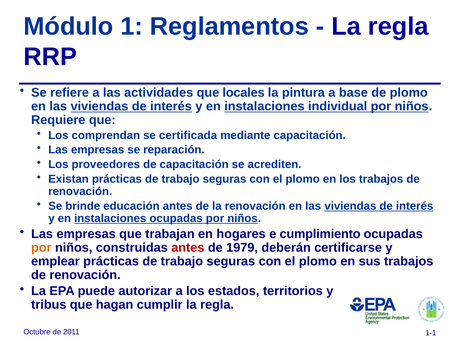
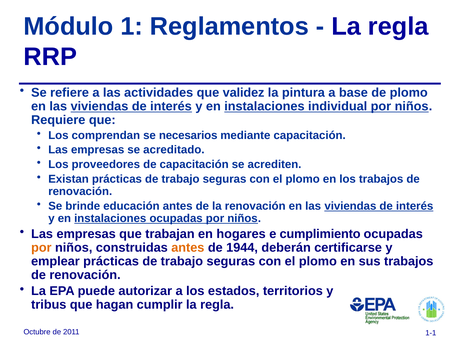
locales: locales -> validez (244, 93)
certificada: certificada -> necesarios (188, 135)
reparación: reparación -> acreditado (174, 150)
antes colour: red -> orange (188, 248)
1979: 1979 -> 1944 (242, 248)
